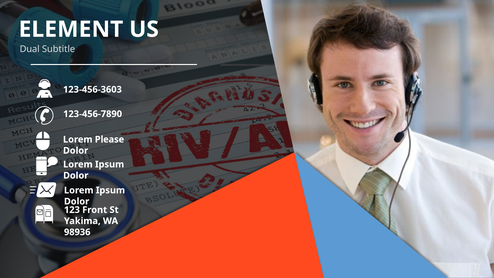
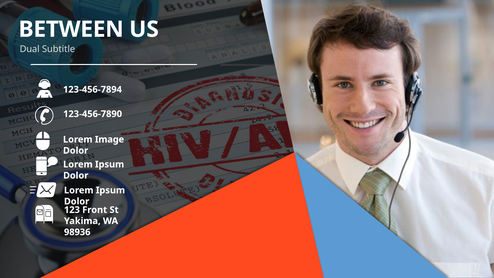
ELEMENT: ELEMENT -> BETWEEN (71, 29)
123-456-3603: 123-456-3603 -> 123-456-7894 (92, 89)
Please: Please -> Image (109, 139)
